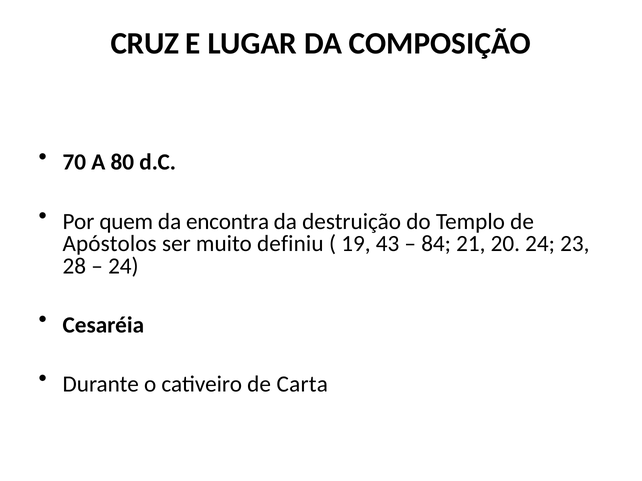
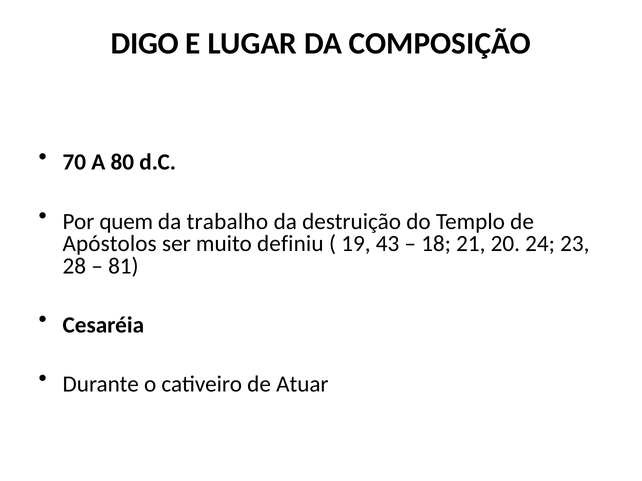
CRUZ: CRUZ -> DIGO (145, 43)
encontra: encontra -> trabalho (227, 222)
84: 84 -> 18 (436, 244)
24: 24 -> 81 (123, 266)
Carta: Carta -> Atuar (302, 384)
